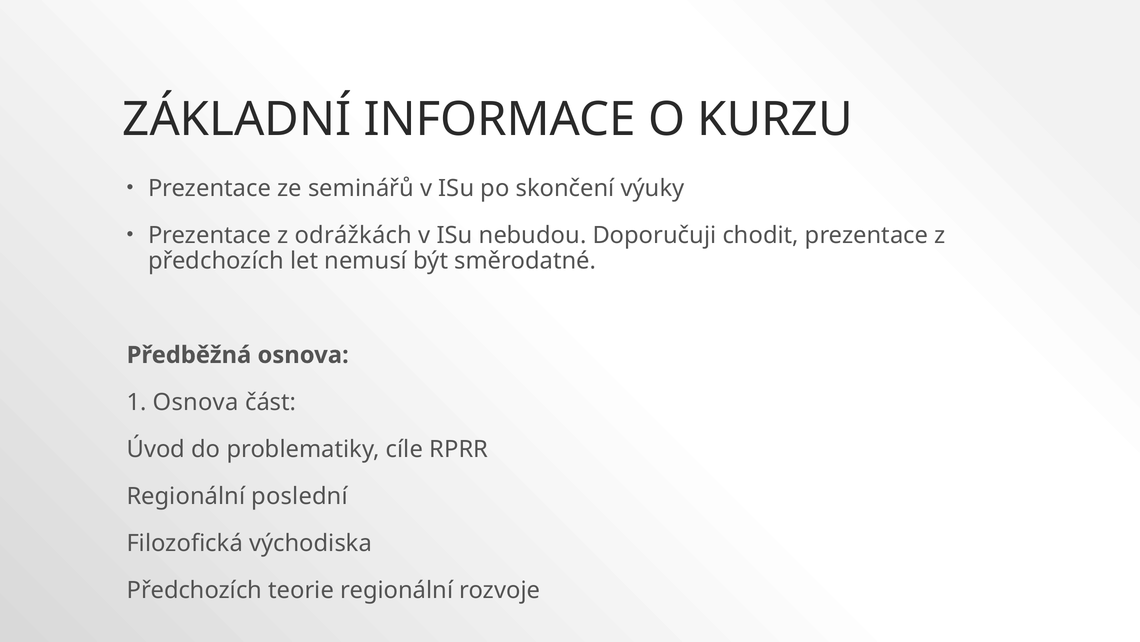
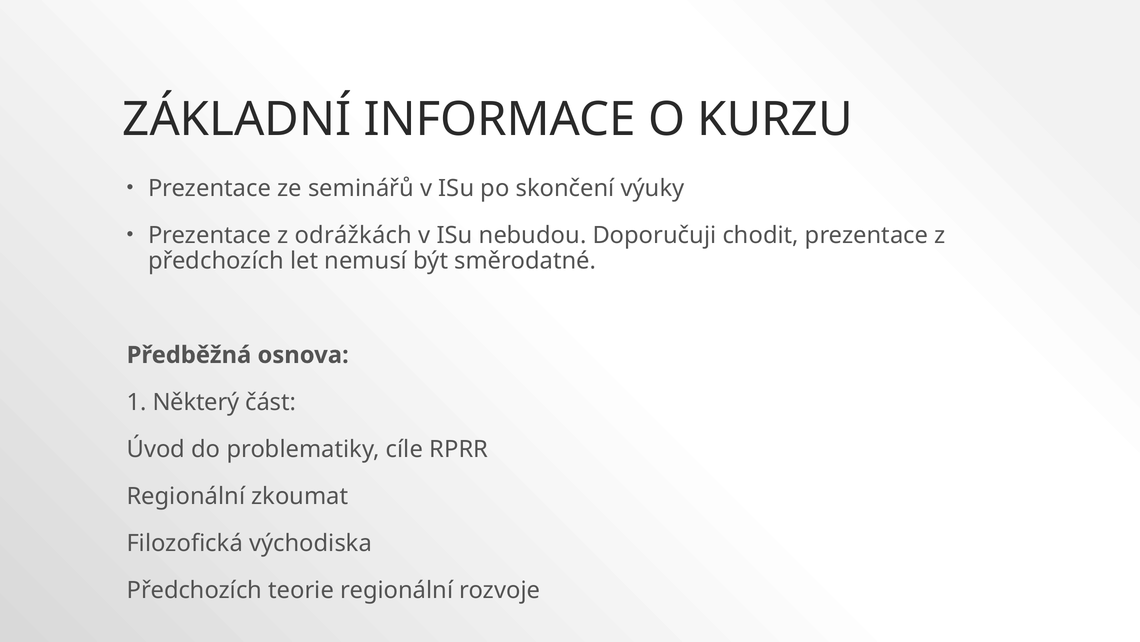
1 Osnova: Osnova -> Některý (196, 402)
poslední: poslední -> zkoumat (300, 496)
